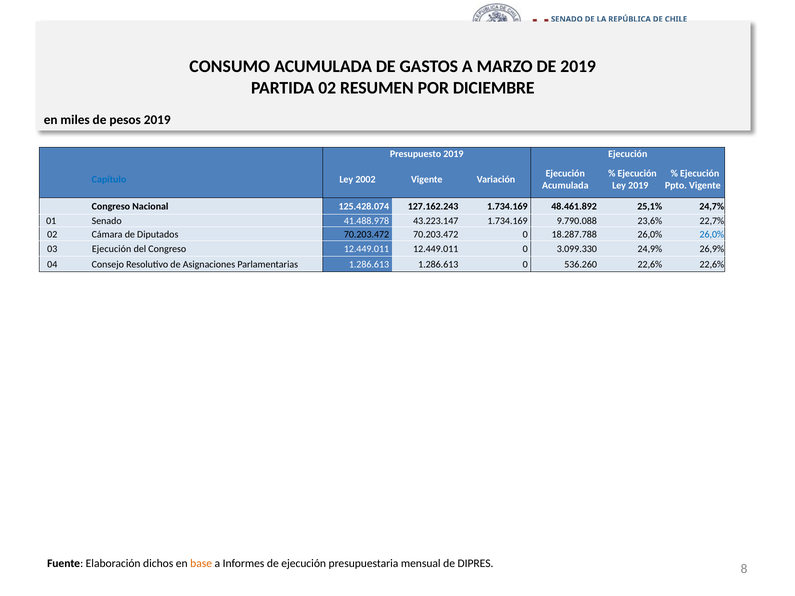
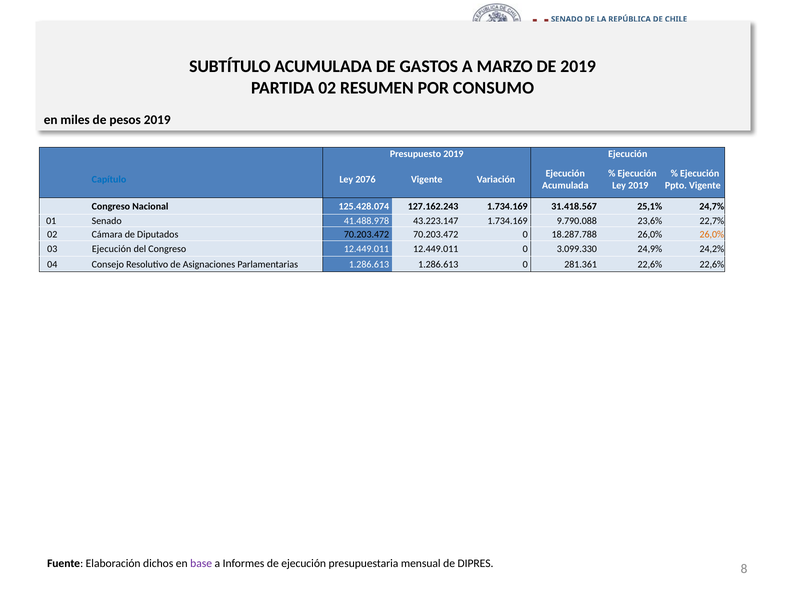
CONSUMO: CONSUMO -> SUBTÍTULO (230, 67)
DICIEMBRE: DICIEMBRE -> CONSUMO (494, 88)
2002: 2002 -> 2076 (365, 179)
48.461.892: 48.461.892 -> 31.418.567 (574, 207)
26,0% colour: blue -> orange (712, 234)
26,9%: 26,9% -> 24,2% (712, 249)
536.260: 536.260 -> 281.361 (581, 265)
base colour: orange -> purple (201, 564)
